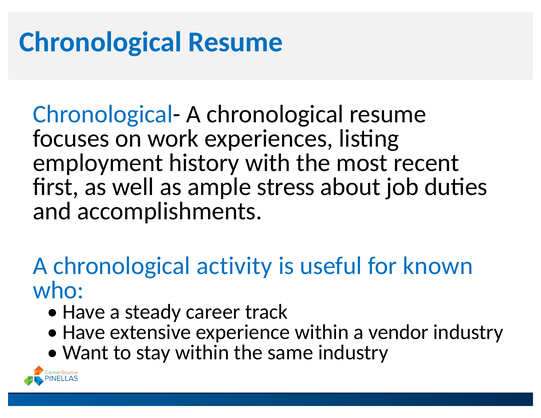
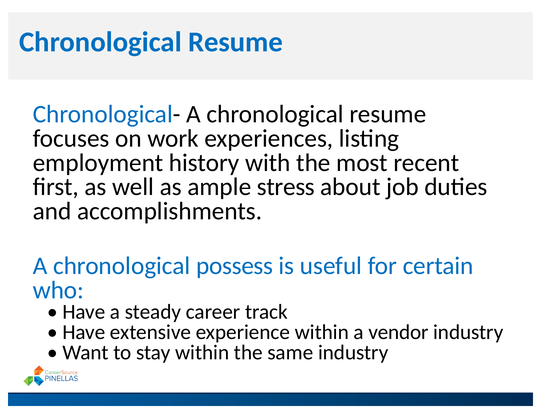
activity: activity -> possess (235, 266)
known: known -> certain (438, 266)
